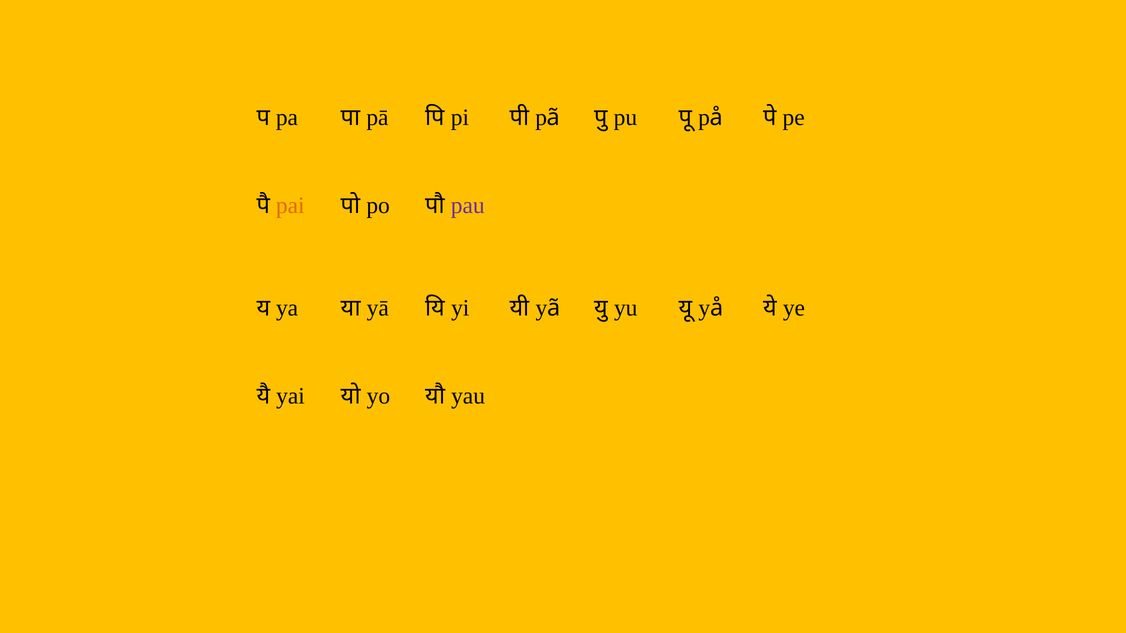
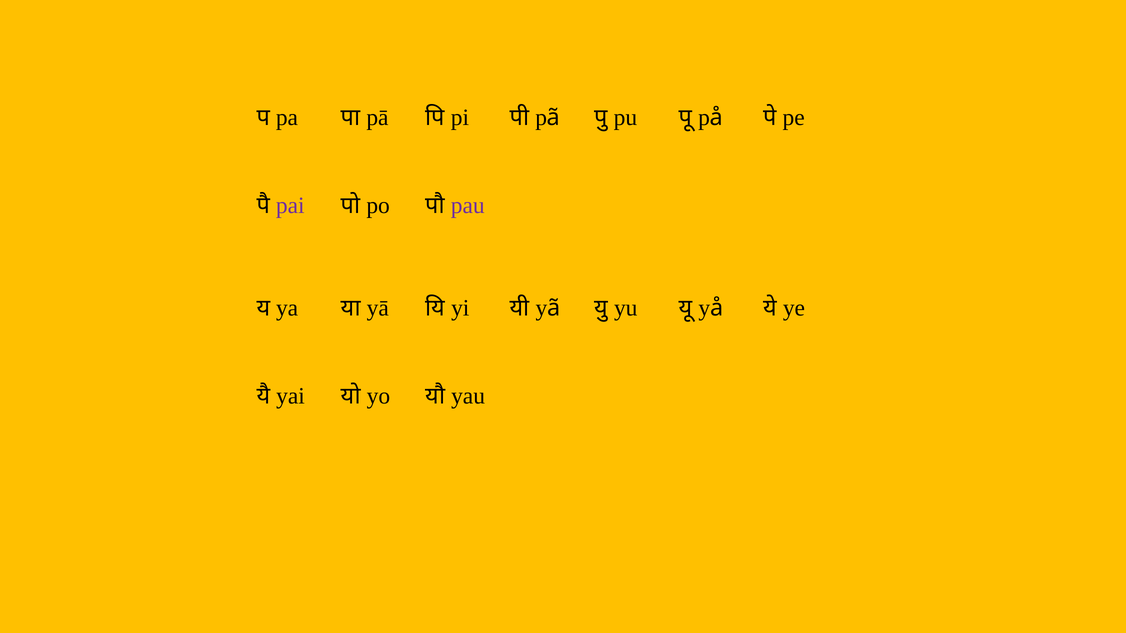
pai colour: orange -> purple (290, 206)
